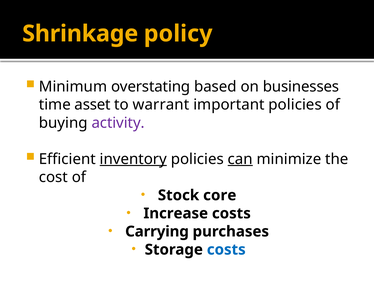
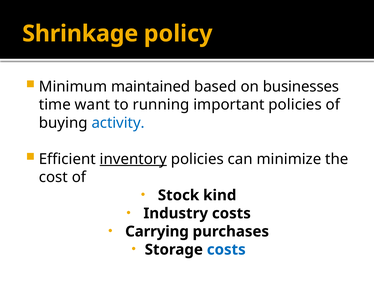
overstating: overstating -> maintained (151, 86)
asset: asset -> want (92, 105)
warrant: warrant -> running (161, 105)
activity colour: purple -> blue (118, 123)
can underline: present -> none (240, 159)
core: core -> kind (220, 195)
Increase: Increase -> Industry (176, 213)
